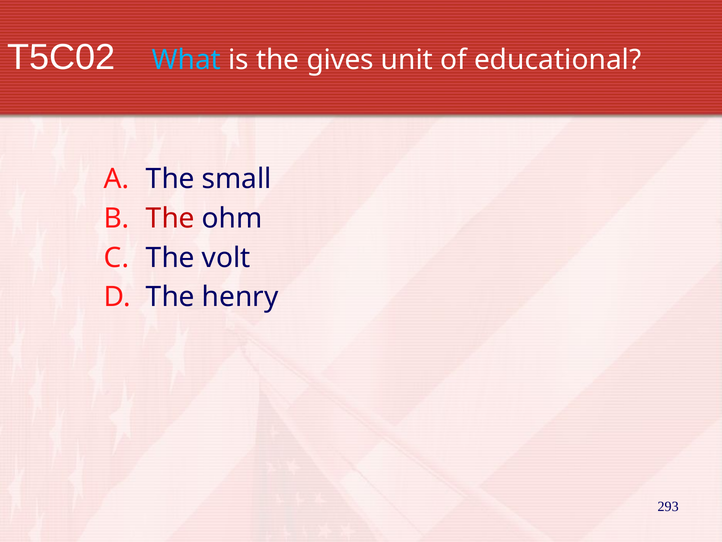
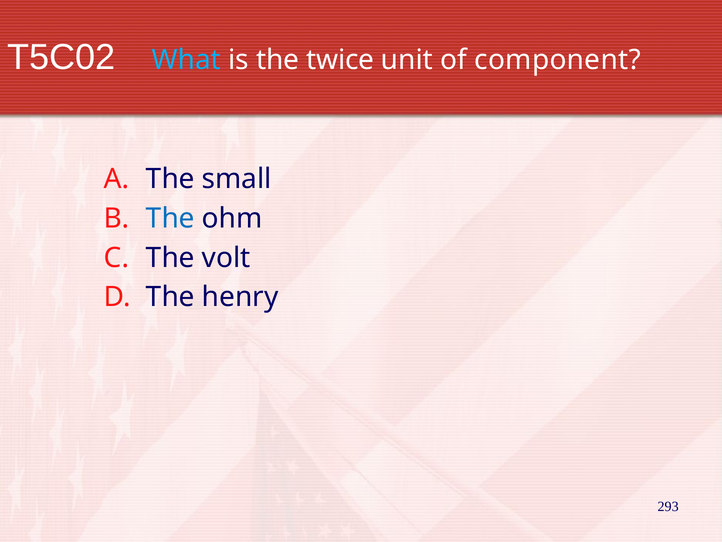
gives: gives -> twice (340, 60)
educational: educational -> component (558, 60)
The colour: red -> blue (170, 218)
